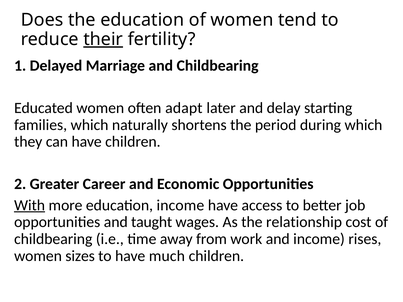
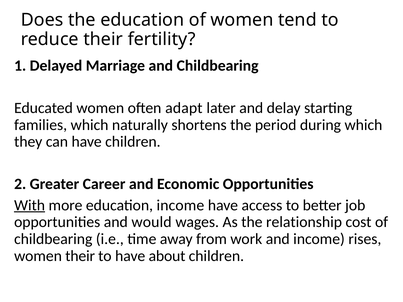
their underline: present -> none (103, 39)
taught: taught -> would (152, 222)
women sizes: sizes -> their (80, 256)
much: much -> about (167, 256)
